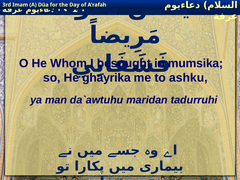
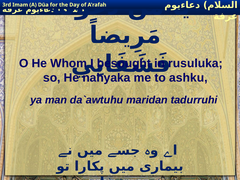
mumsika: mumsika -> rusuluka (195, 63)
ghayrika: ghayrika -> nahyaka (106, 78)
